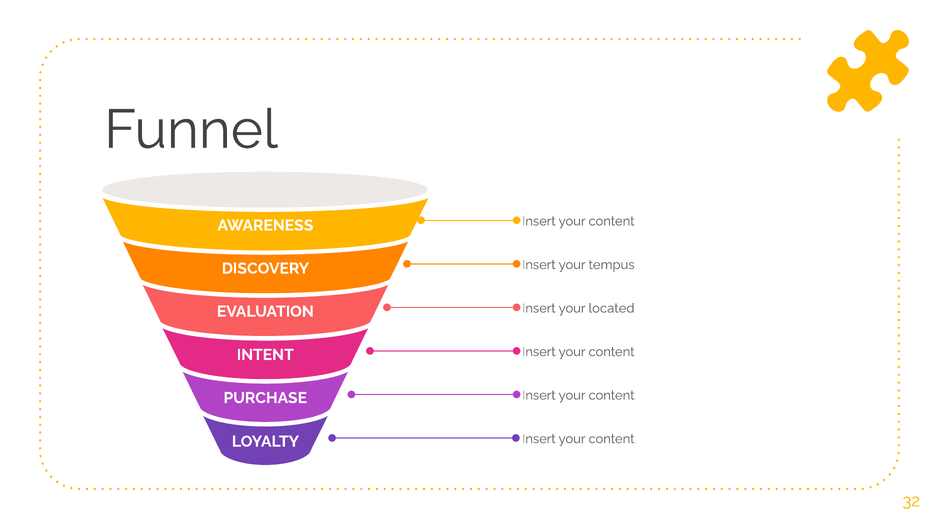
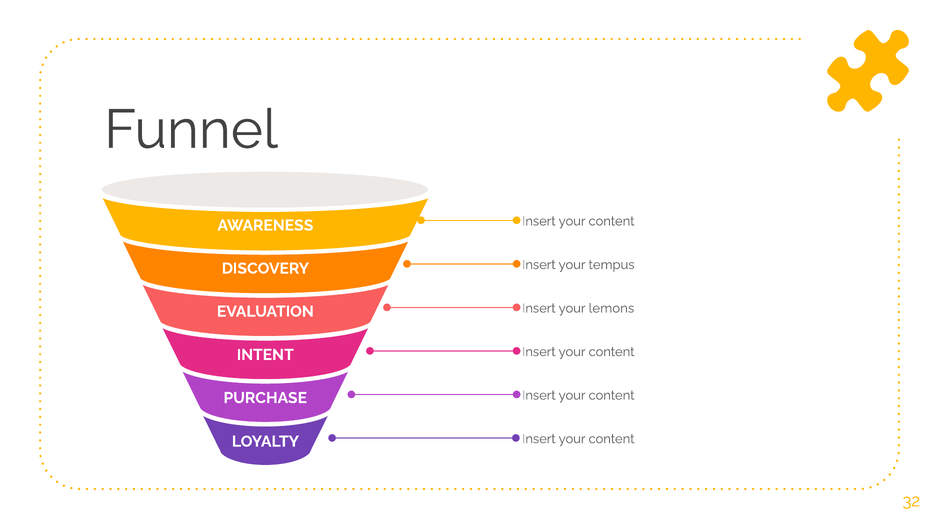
located: located -> lemons (611, 308)
